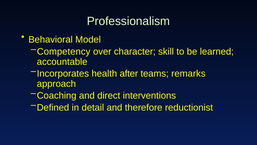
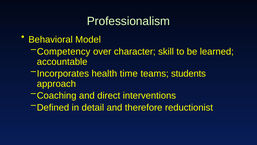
after: after -> time (129, 73)
remarks: remarks -> students (188, 73)
